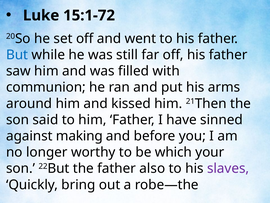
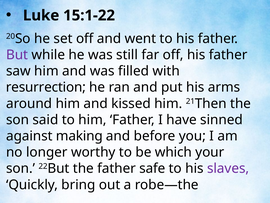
15:1-72: 15:1-72 -> 15:1-22 (89, 15)
But colour: blue -> purple (17, 55)
communion: communion -> resurrection (46, 87)
also: also -> safe (152, 168)
